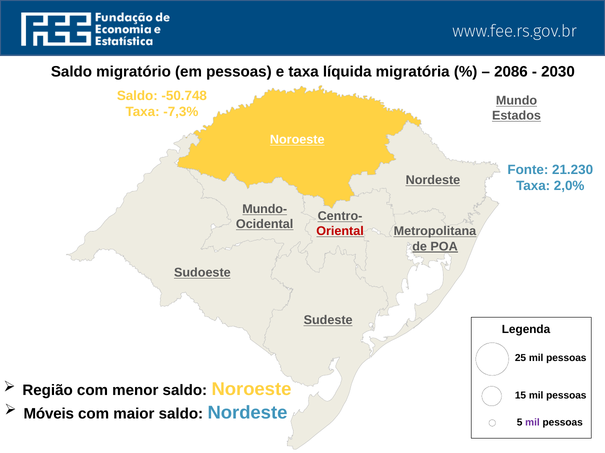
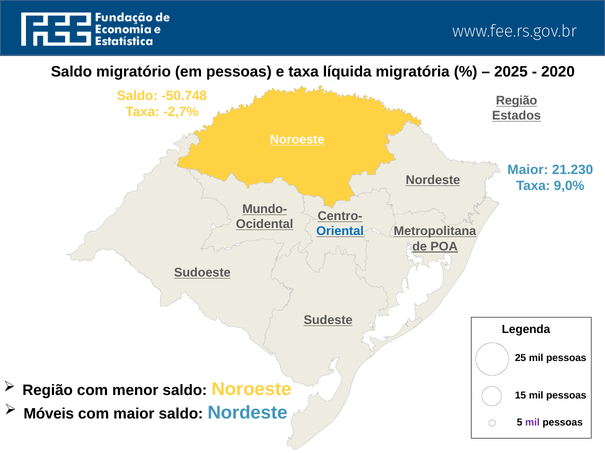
2086: 2086 -> 2025 (511, 72)
2030: 2030 -> 2020 (558, 72)
Mundo: Mundo -> Região (517, 101)
-7,3%: -7,3% -> -2,7% (181, 112)
Fonte: Fonte -> Maior (528, 170)
2,0%: 2,0% -> 9,0% (569, 186)
Oriental colour: red -> blue (340, 232)
